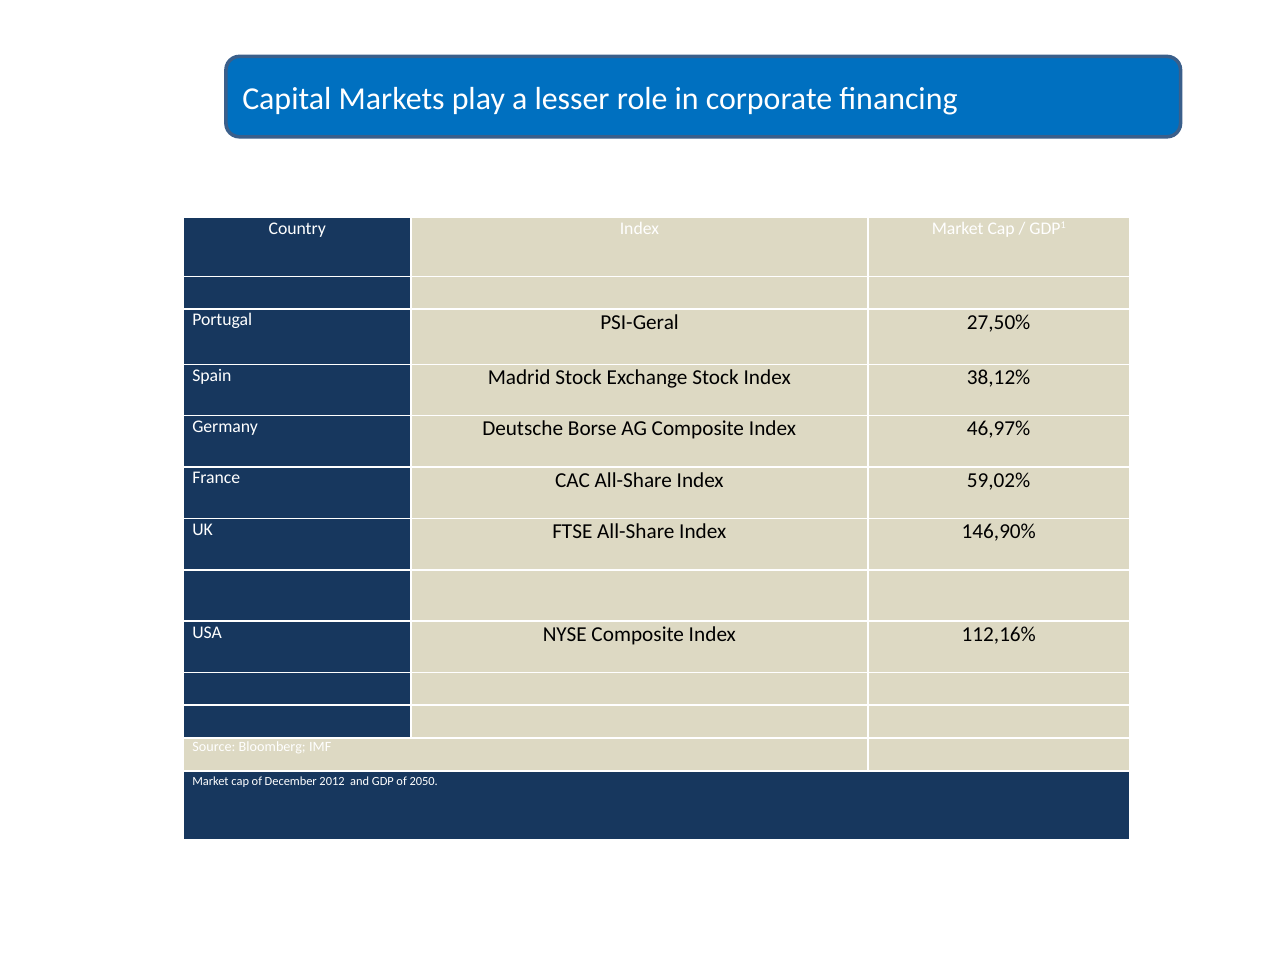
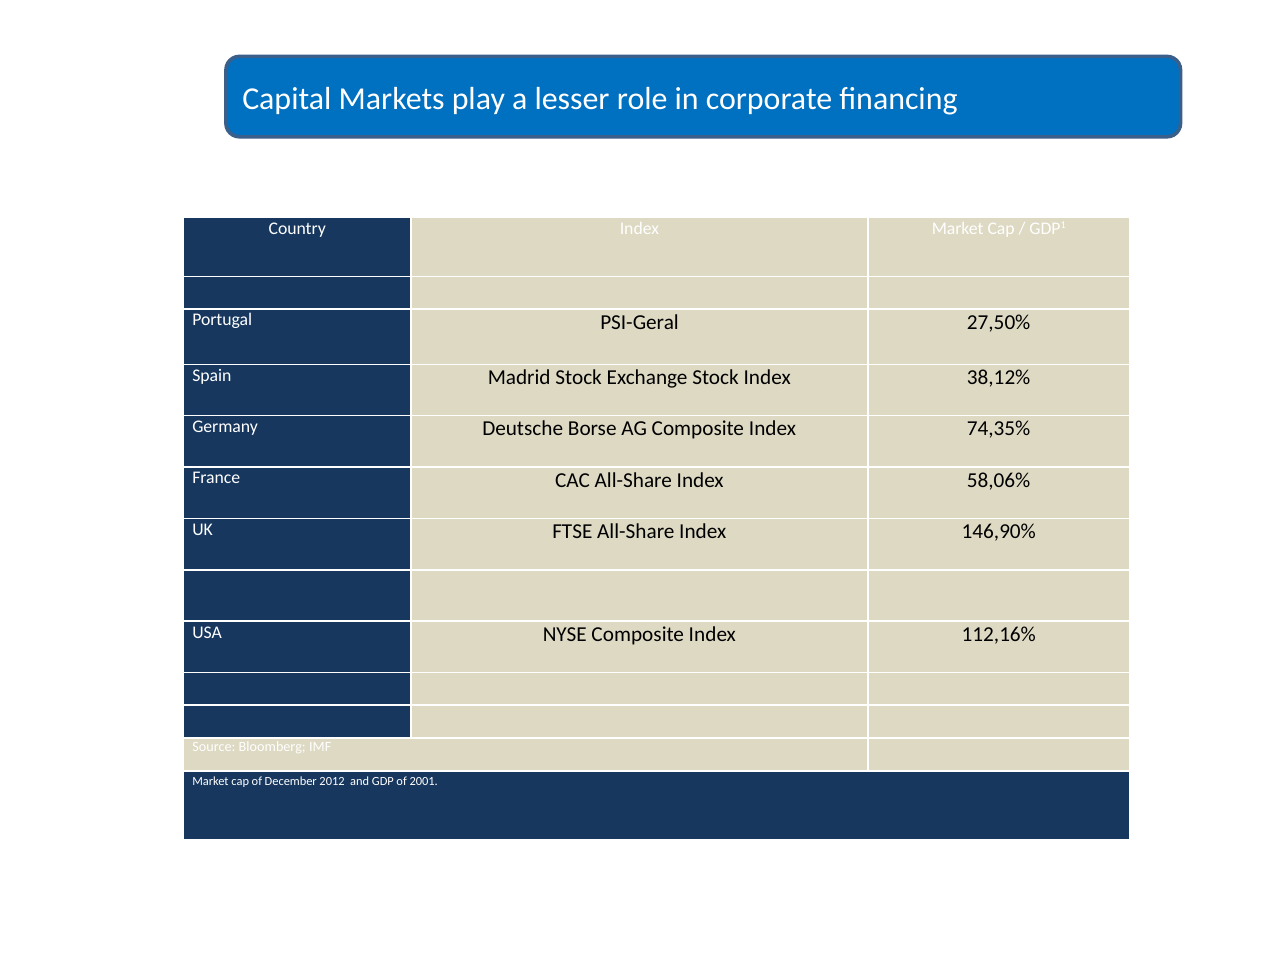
46,97%: 46,97% -> 74,35% (999, 429)
59,02%: 59,02% -> 58,06% (999, 480)
2050: 2050 -> 2001 (424, 781)
